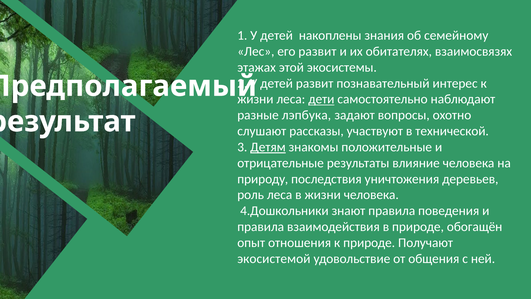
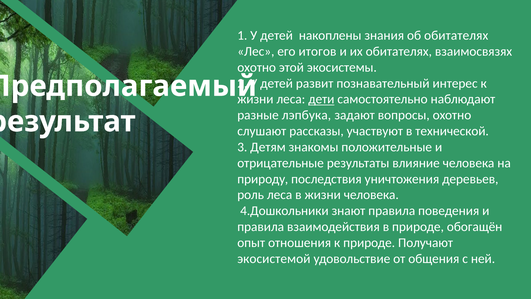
об семейному: семейному -> обитателях (456, 35)
его развит: развит -> итогов (317, 51)
этажах: этажах -> охотно (257, 67)
Детям underline: present -> none (268, 147)
